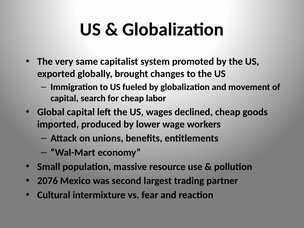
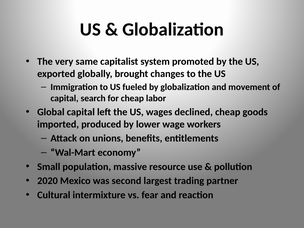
2076: 2076 -> 2020 (48, 181)
